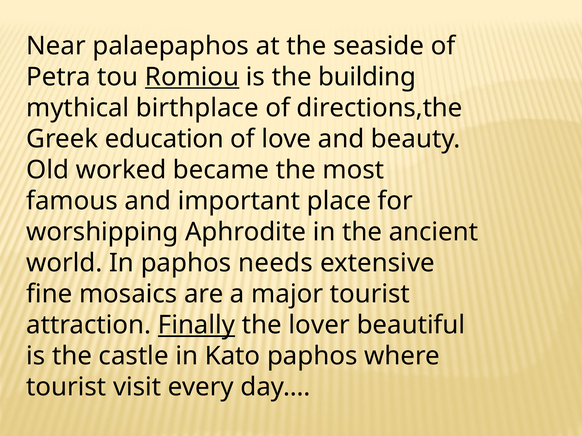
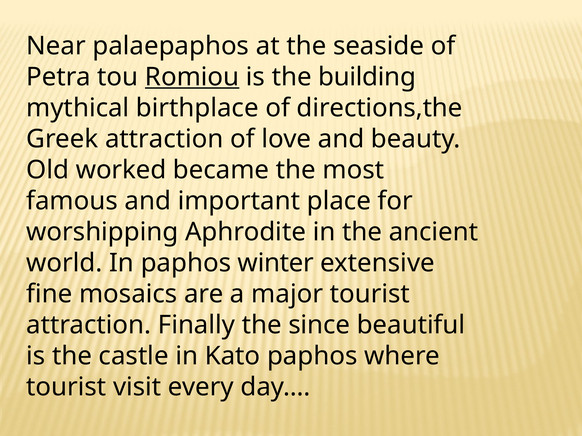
Greek education: education -> attraction (164, 139)
needs: needs -> winter (276, 263)
Finally underline: present -> none (196, 325)
lover: lover -> since (319, 325)
